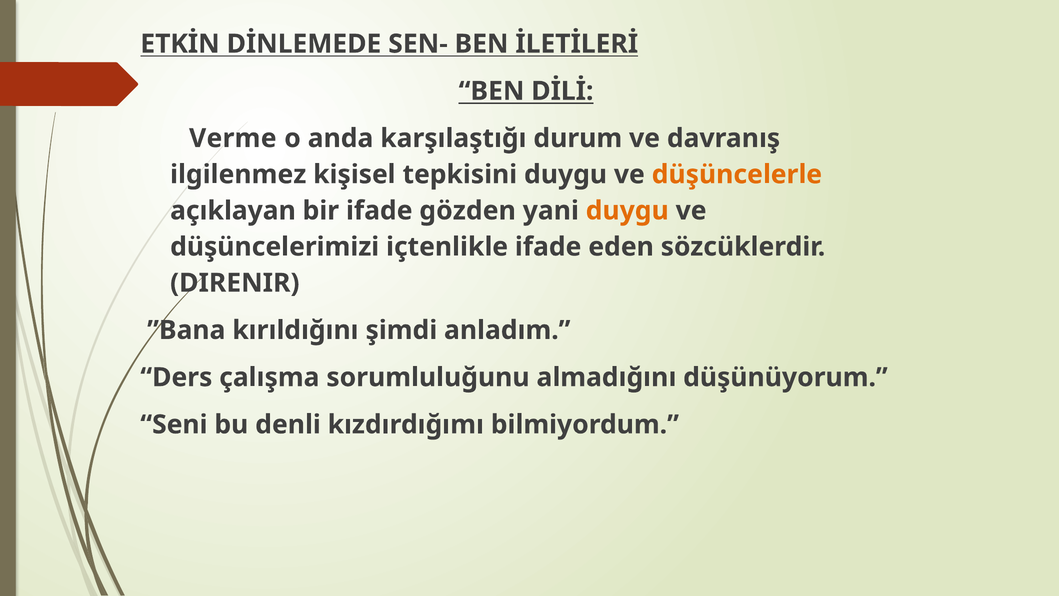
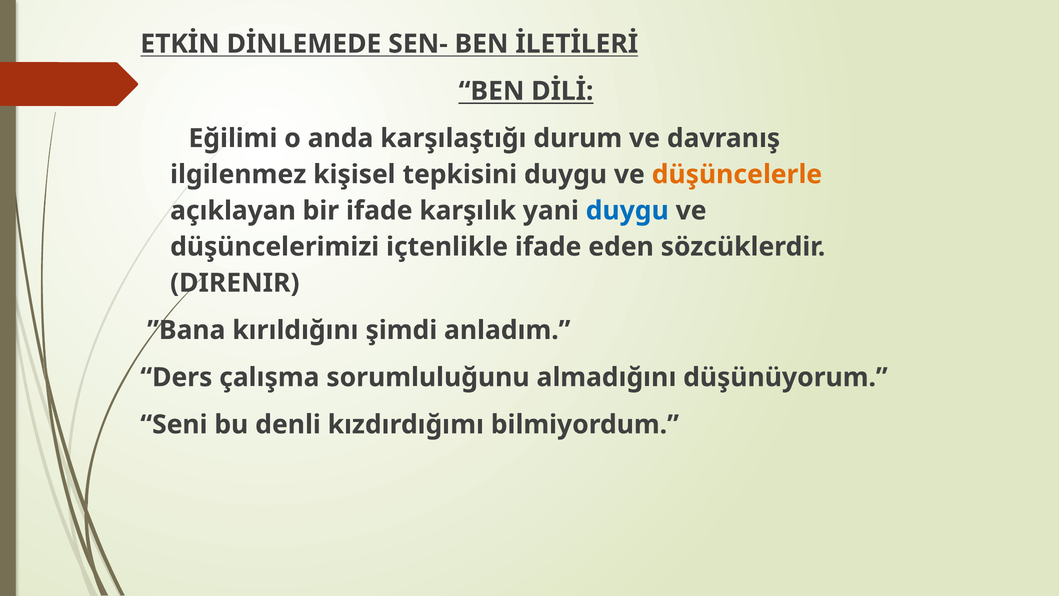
Verme: Verme -> Eğilimi (233, 138)
gözden: gözden -> karşılık (468, 211)
duygu colour: orange -> blue (627, 211)
